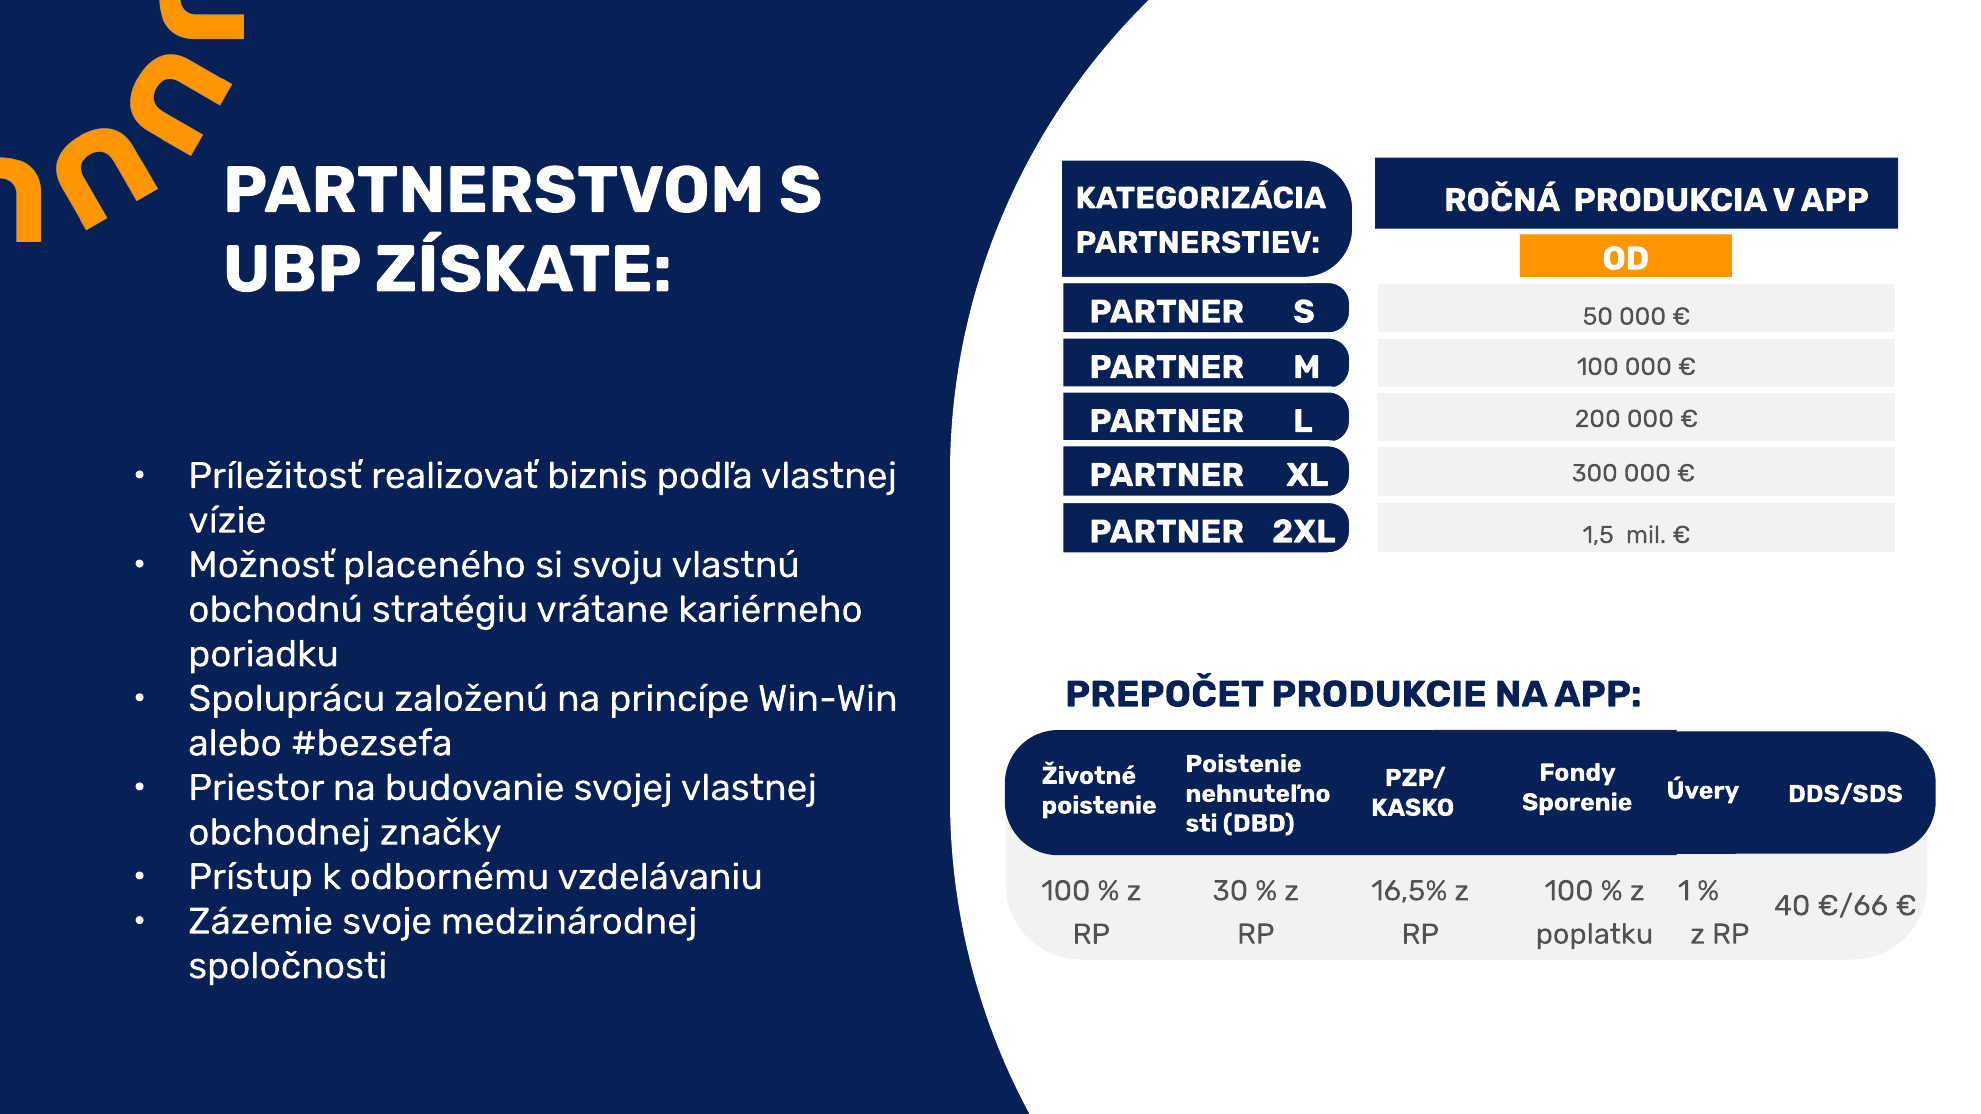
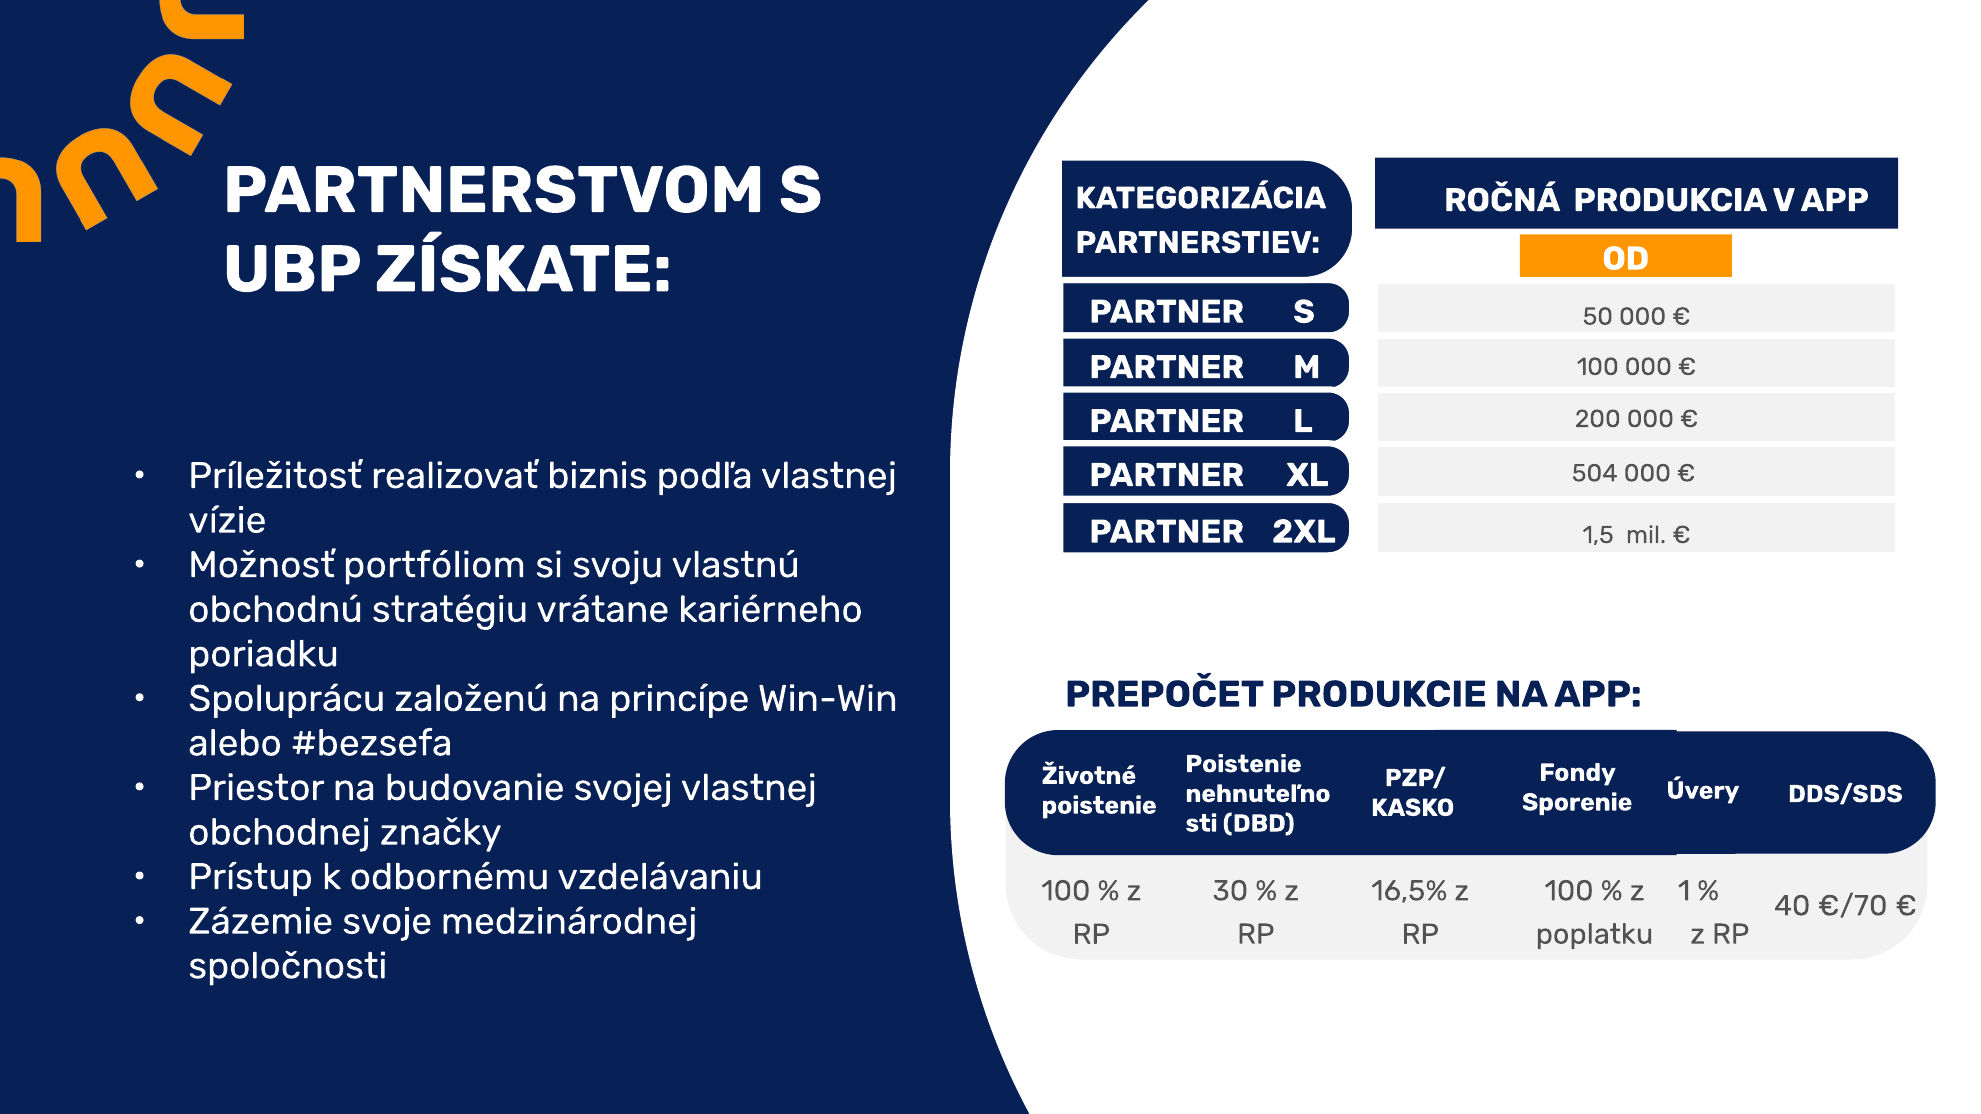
300: 300 -> 504 (1595, 473)
placeného: placeného -> portfóliom (434, 565)
€/66: €/66 -> €/70 (1853, 906)
